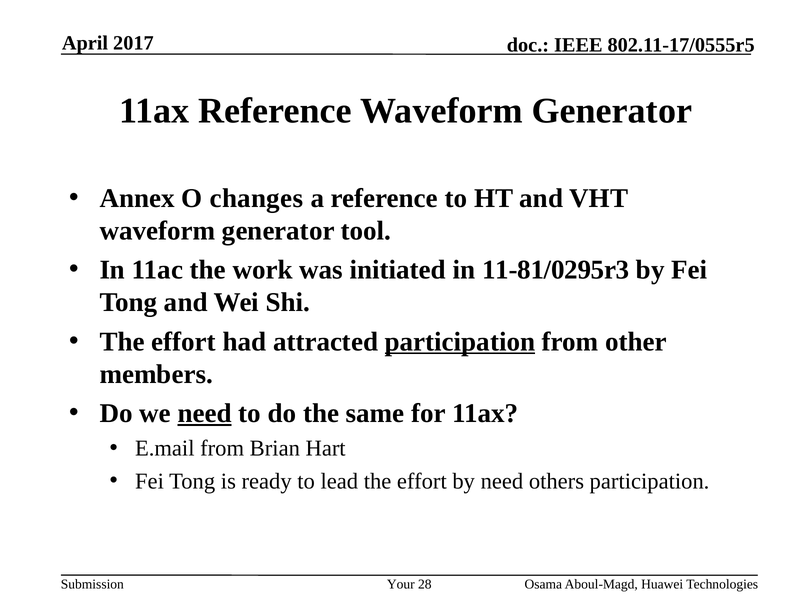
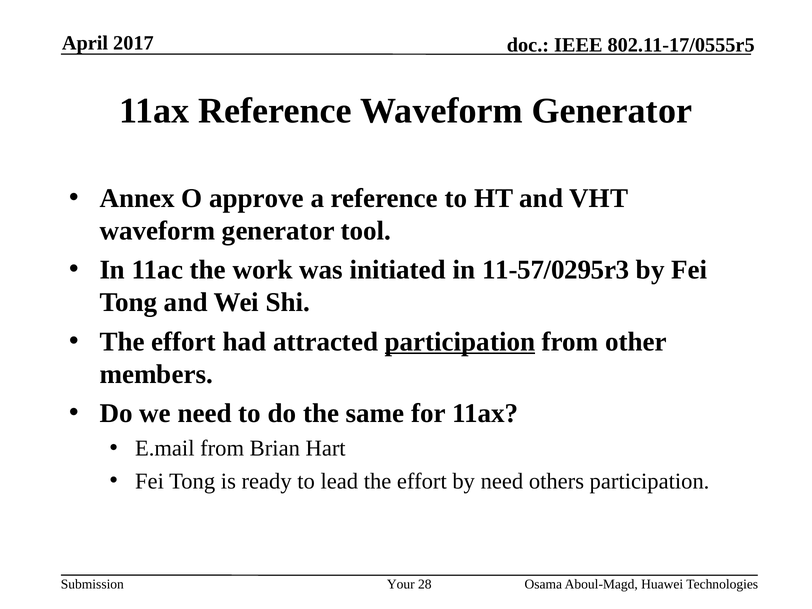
changes: changes -> approve (257, 198)
11-81/0295r3: 11-81/0295r3 -> 11-57/0295r3 (556, 270)
need underline: present -> none (205, 413)
